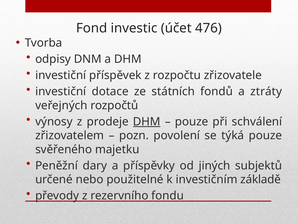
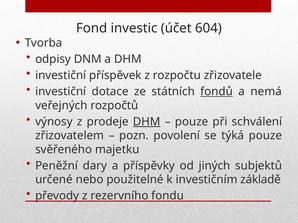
476: 476 -> 604 (208, 28)
fondů underline: none -> present (217, 92)
ztráty: ztráty -> nemá (266, 92)
